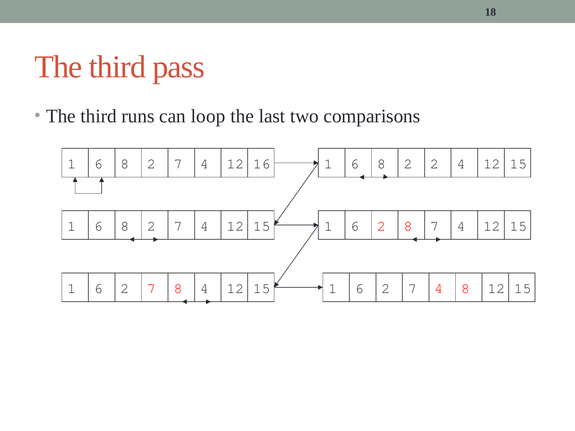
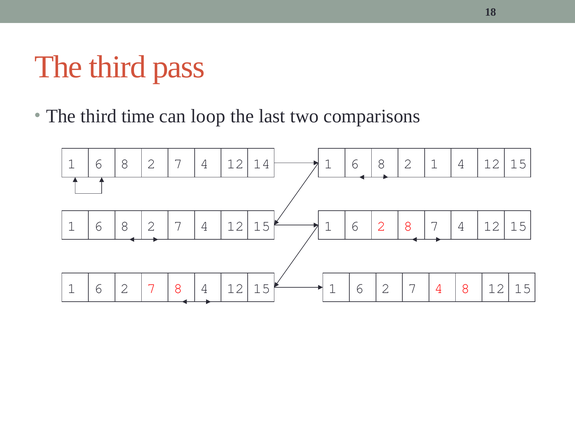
runs: runs -> time (138, 116)
16: 16 -> 14 (262, 164)
2 2: 2 -> 1 (435, 164)
